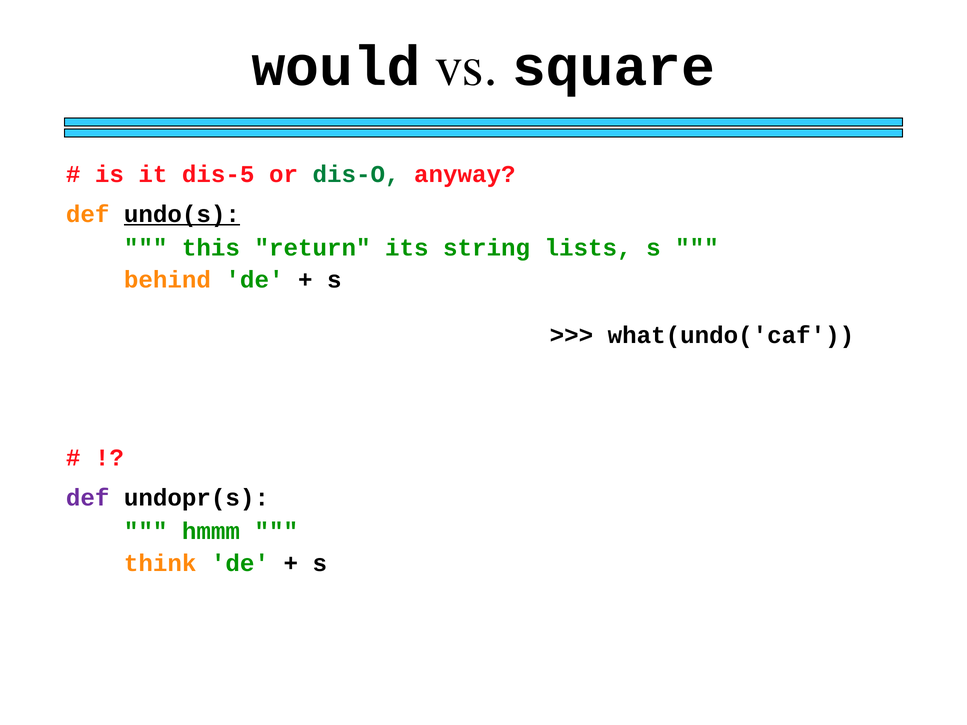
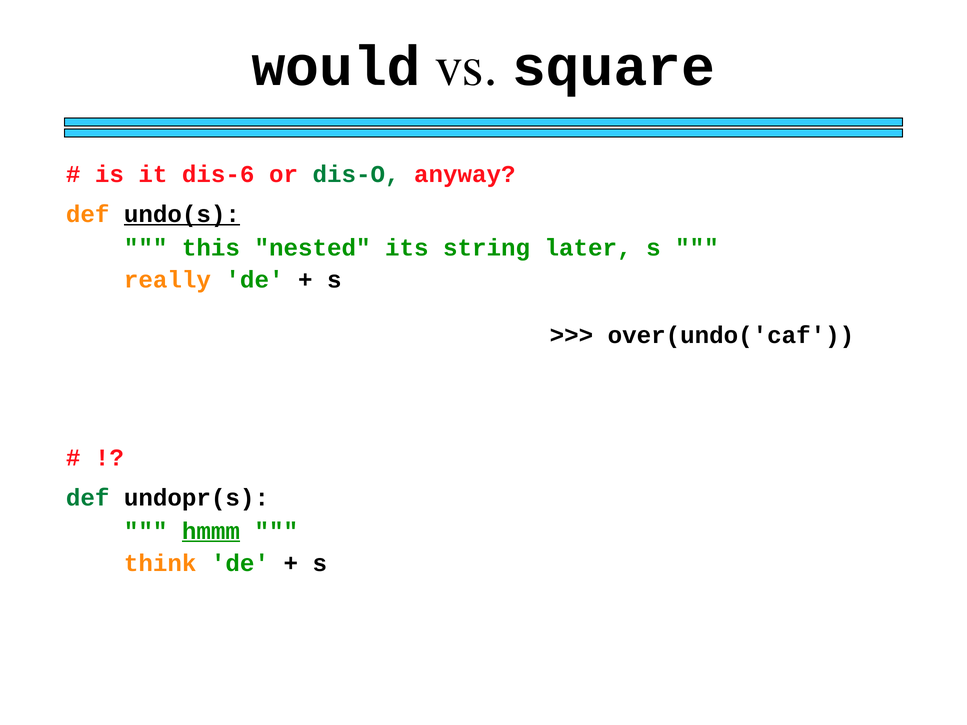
dis-5: dis-5 -> dis-6 (218, 174)
return: return -> nested (313, 248)
lists: lists -> later (588, 248)
behind: behind -> really (167, 280)
what(undo('caf: what(undo('caf -> over(undo('caf (731, 335)
def colour: purple -> green (88, 498)
hmmm underline: none -> present (211, 531)
